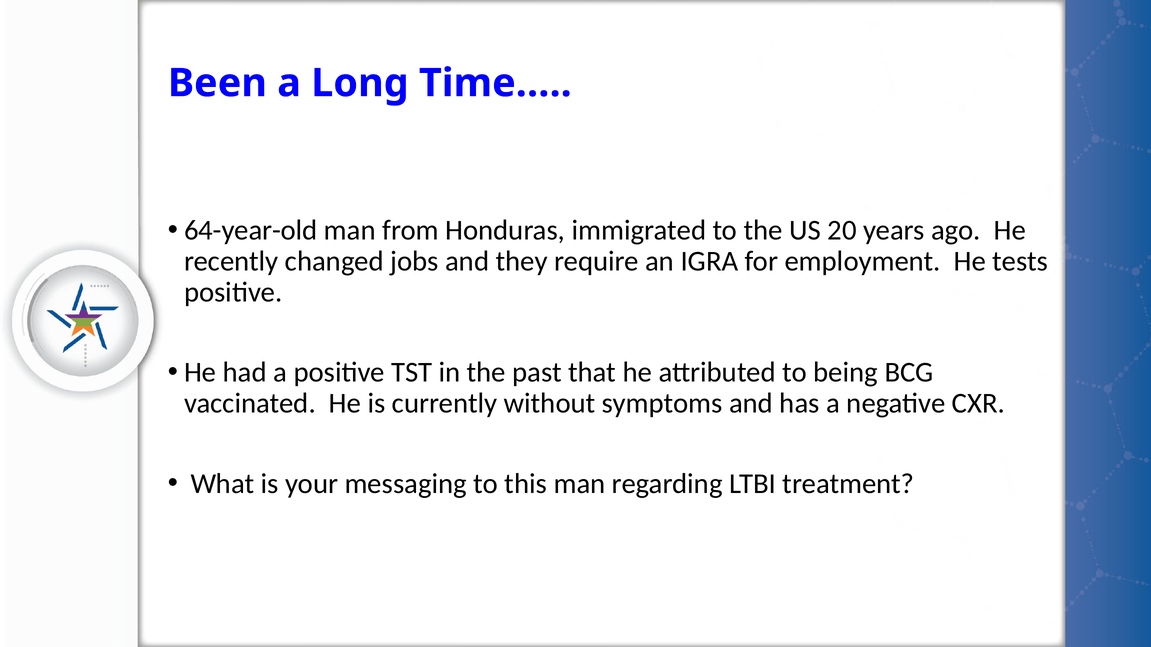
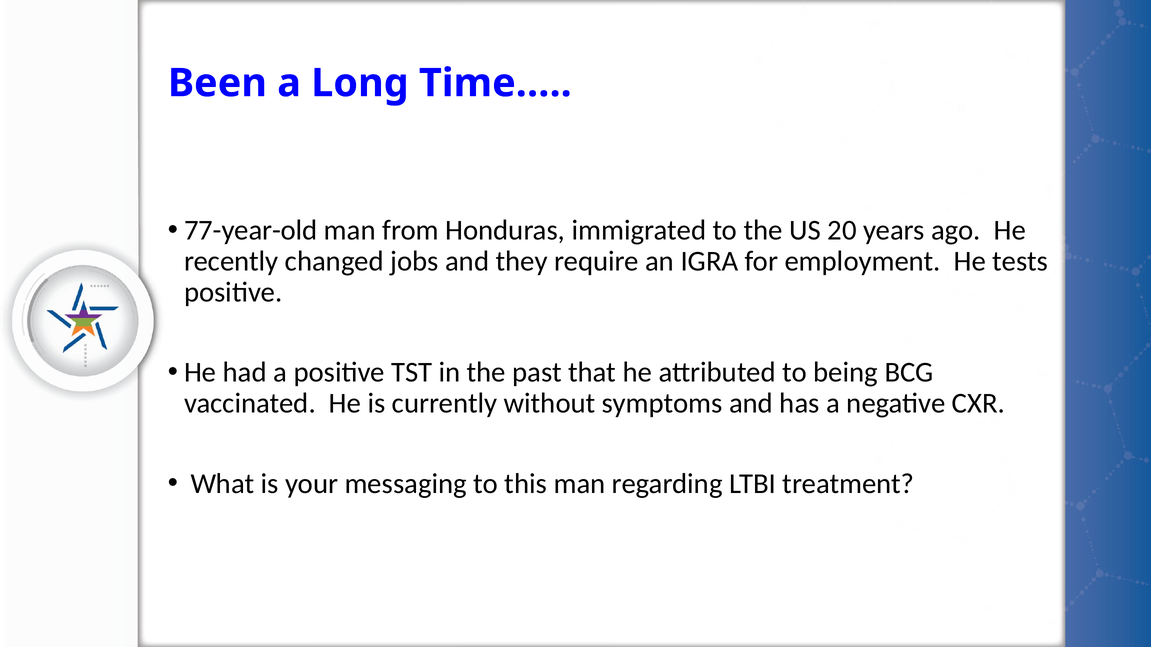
64-year-old: 64-year-old -> 77-year-old (251, 230)
